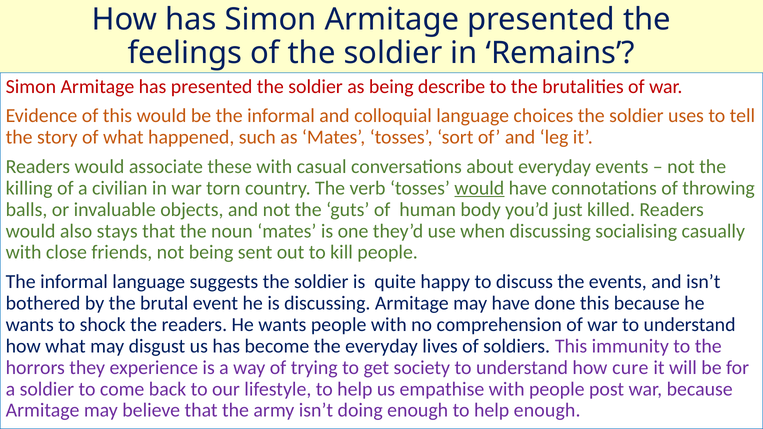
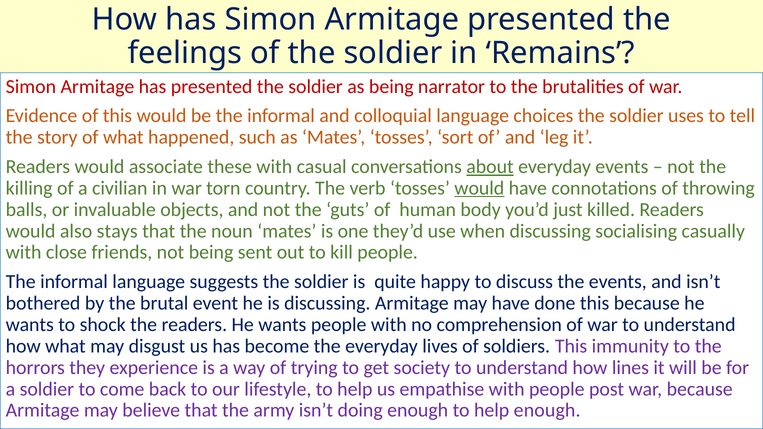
describe: describe -> narrator (452, 86)
about underline: none -> present (490, 167)
cure: cure -> lines (630, 368)
